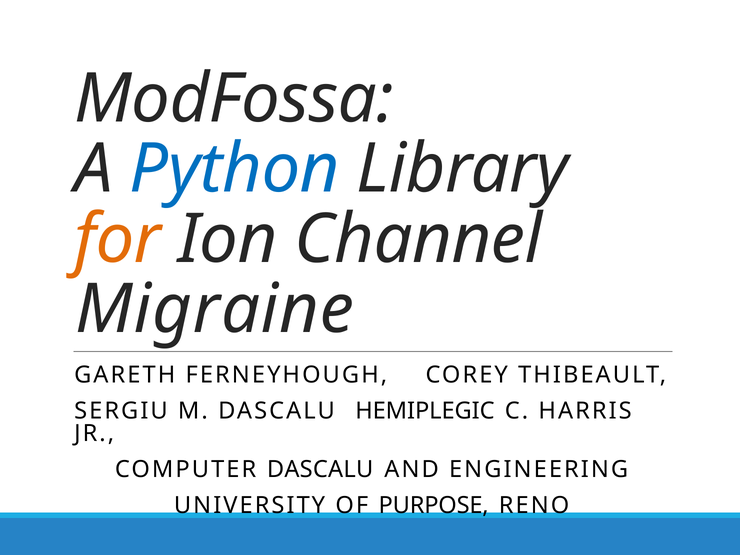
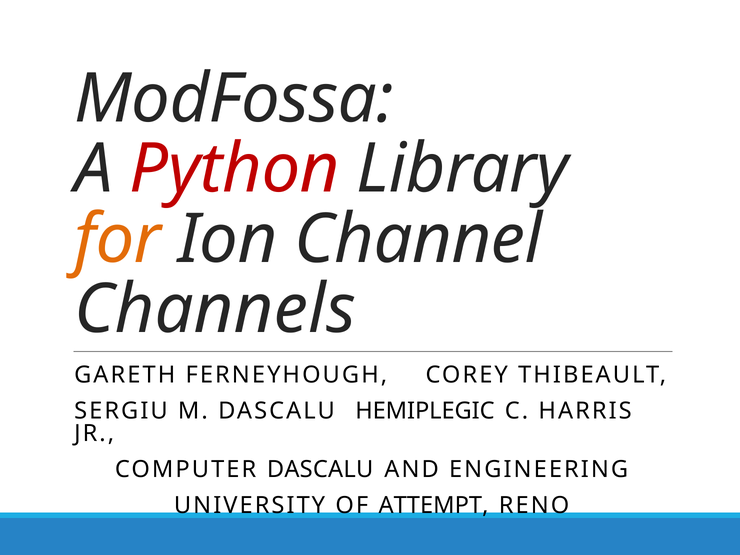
Python colour: blue -> red (235, 169)
Migraine: Migraine -> Channels (215, 310)
PURPOSE: PURPOSE -> ATTEMPT (434, 505)
